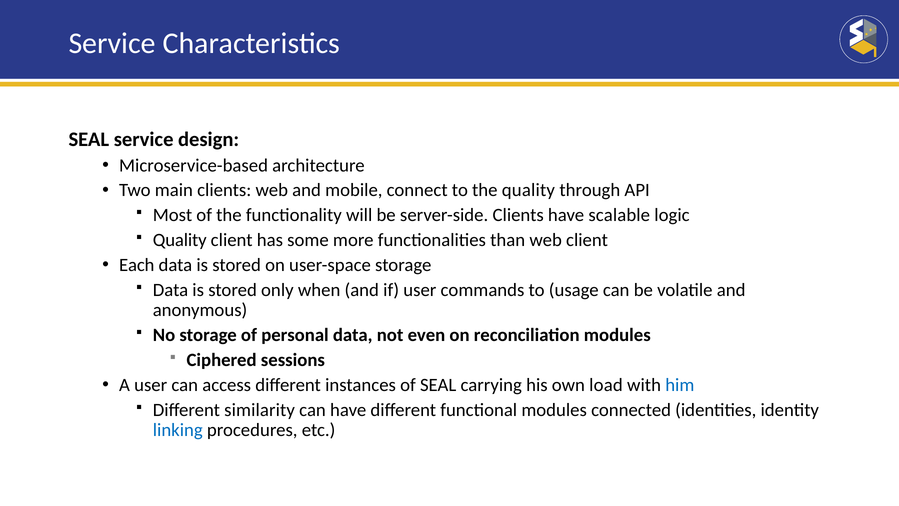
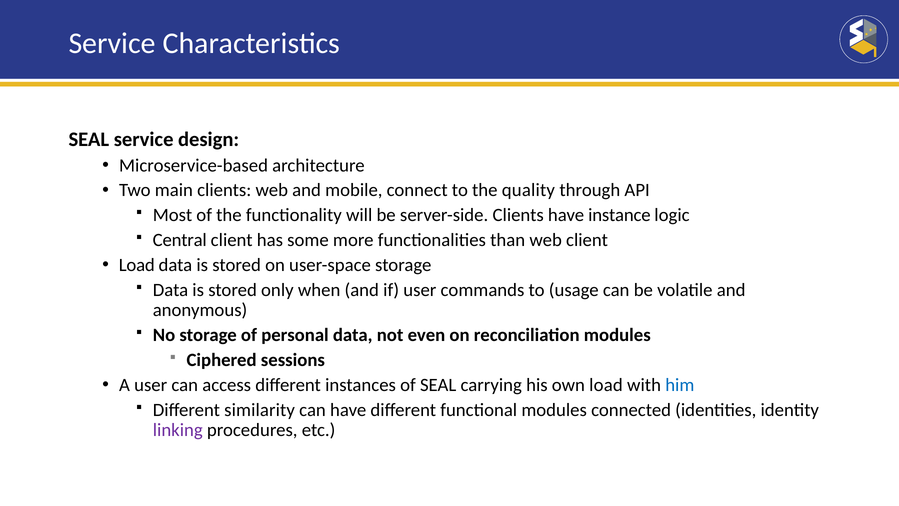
scalable: scalable -> instance (619, 215)
Quality: Quality -> Central (180, 240)
Each: Each -> Load (137, 265)
linking colour: blue -> purple (178, 430)
